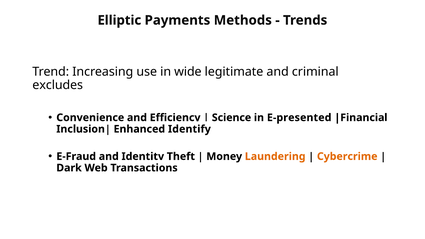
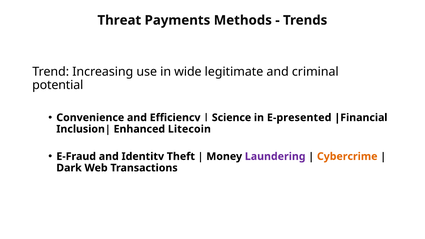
Elliptic: Elliptic -> Threat (119, 20)
excludes: excludes -> potential (58, 85)
Identify: Identify -> Litecoin (189, 129)
Laundering colour: orange -> purple (275, 156)
